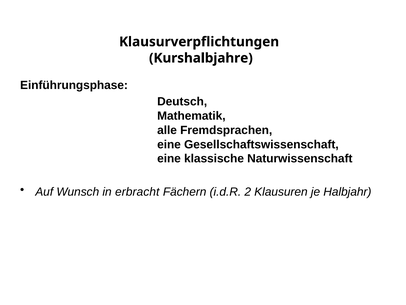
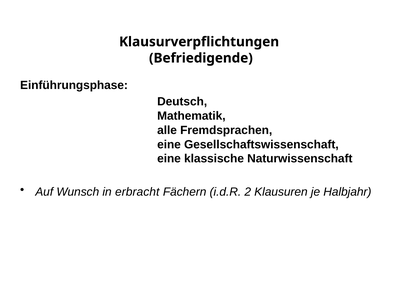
Kurshalbjahre: Kurshalbjahre -> Befriedigende (201, 58)
